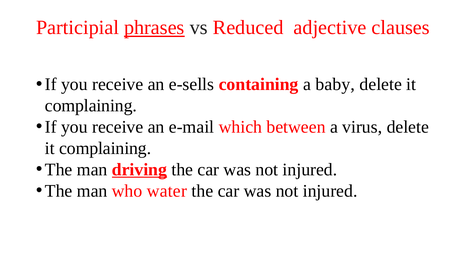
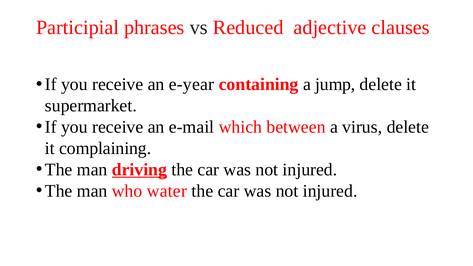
phrases underline: present -> none (154, 28)
e-sells: e-sells -> e-year (191, 84)
baby: baby -> jump (335, 84)
complaining: complaining -> supermarket (91, 106)
